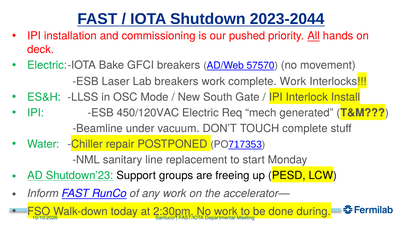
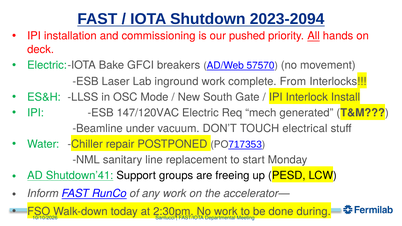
2023-2044: 2023-2044 -> 2023-2094 (287, 19)
Lab breakers: breakers -> inground (176, 82)
complete Work: Work -> From (293, 82)
450/120VAC: 450/120VAC -> 147/120VAC (148, 113)
TOUCH complete: complete -> electrical (305, 129)
Shutdown’23: Shutdown’23 -> Shutdown’41 (80, 175)
